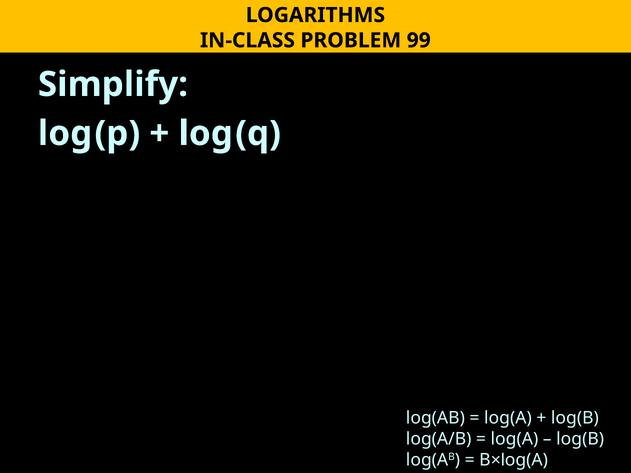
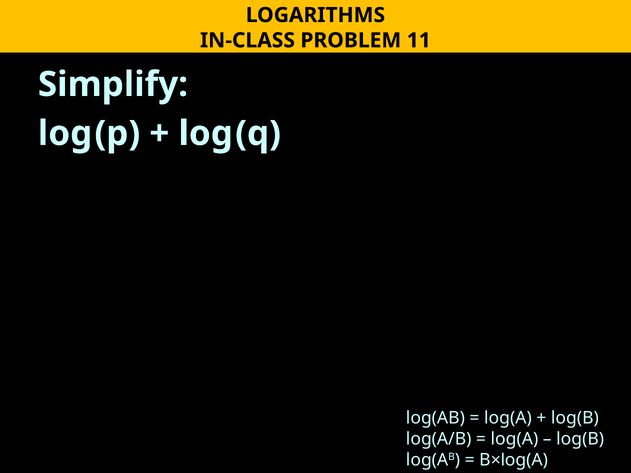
99: 99 -> 11 (419, 40)
